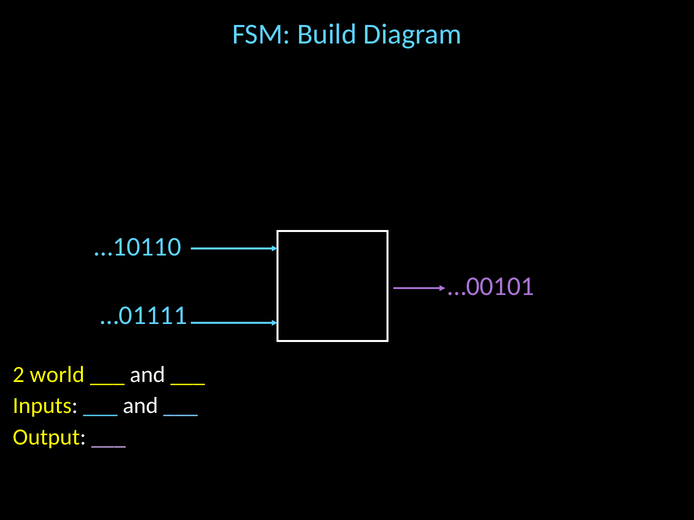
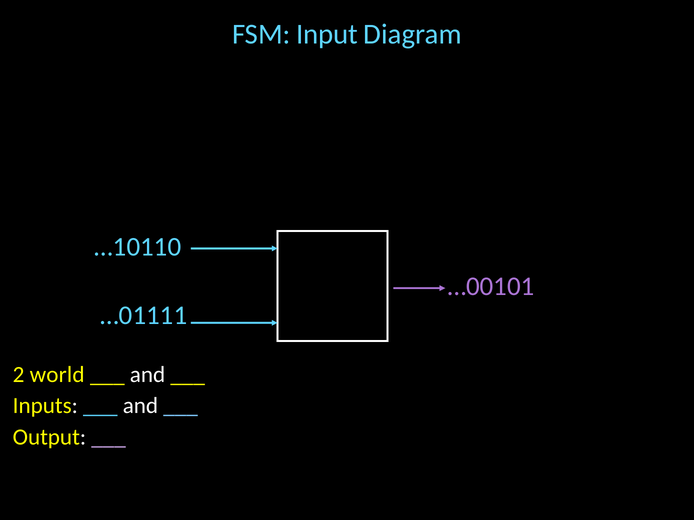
Build: Build -> Input (327, 34)
